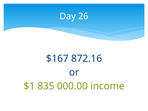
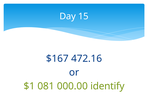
26: 26 -> 15 (83, 16)
872.16: 872.16 -> 472.16 (87, 59)
835: 835 -> 081 (46, 86)
income: income -> identify (107, 86)
